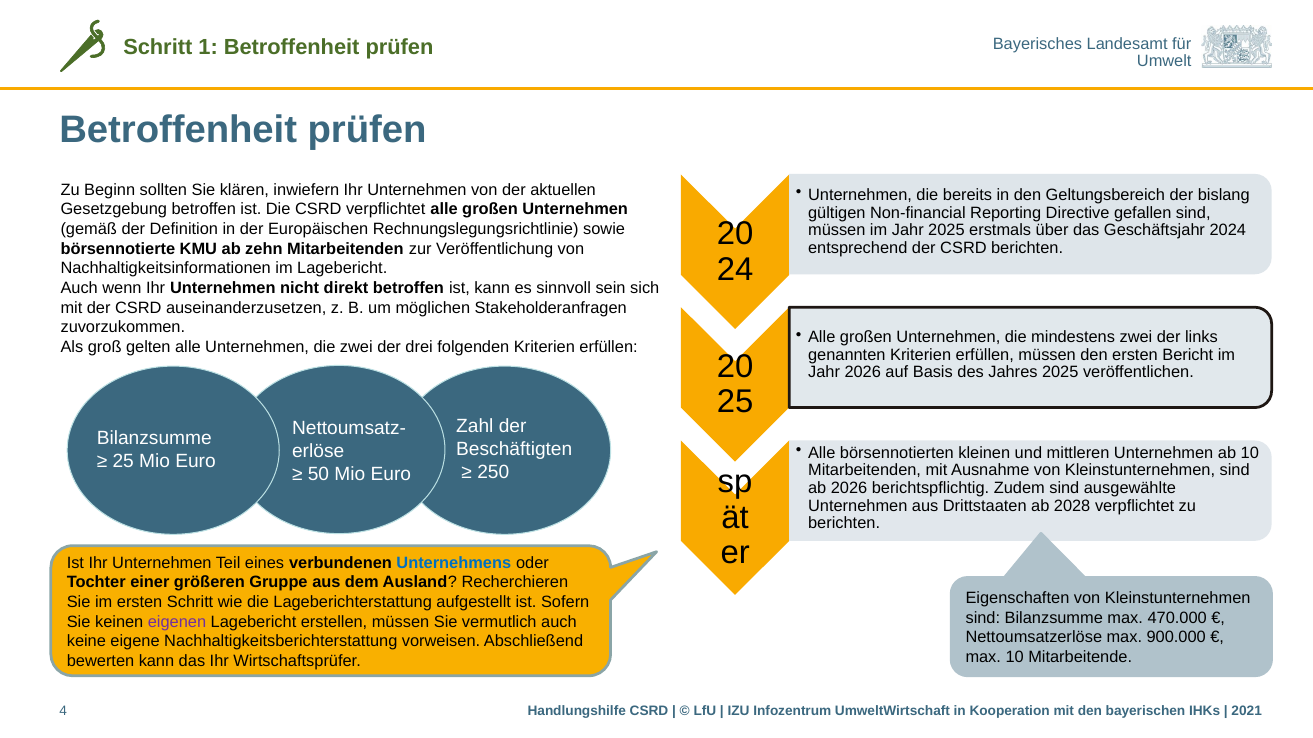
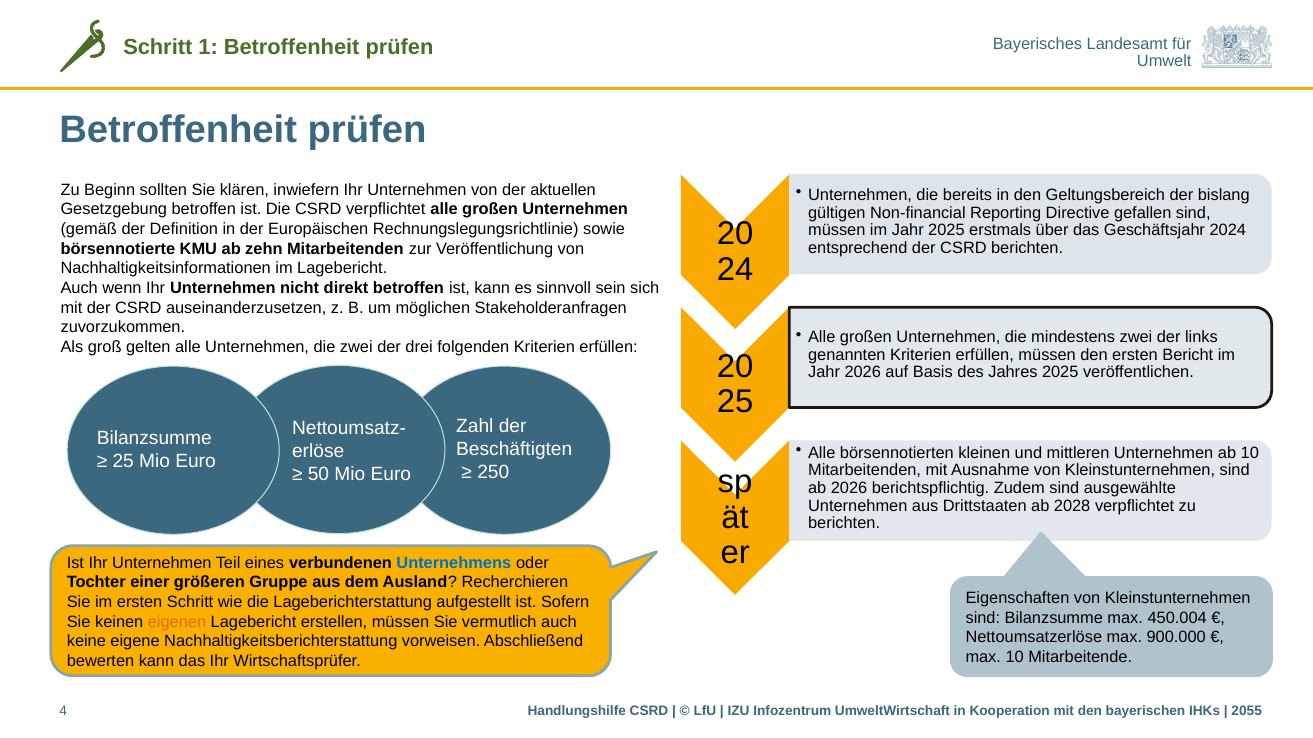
470.000: 470.000 -> 450.004 (1177, 618)
eigenen colour: purple -> orange (177, 622)
2021: 2021 -> 2055 (1247, 712)
